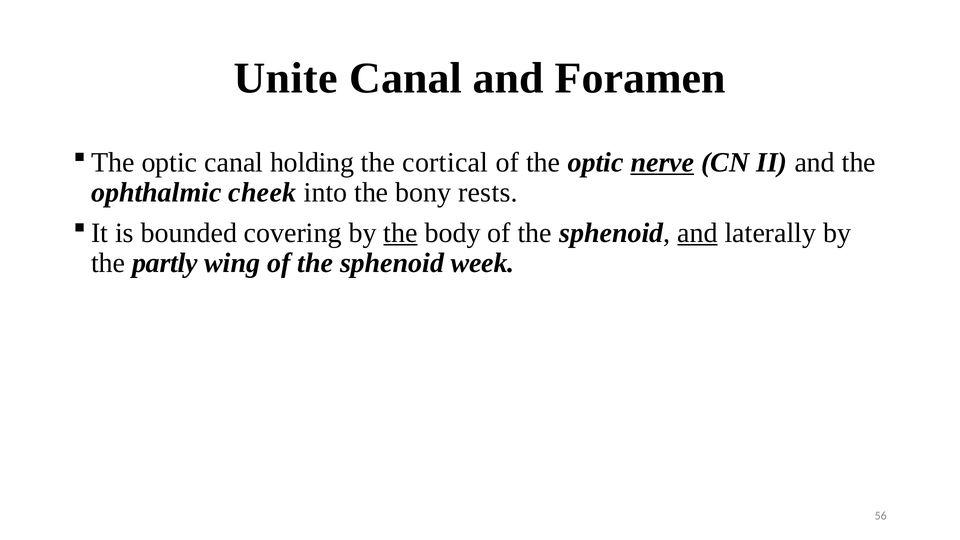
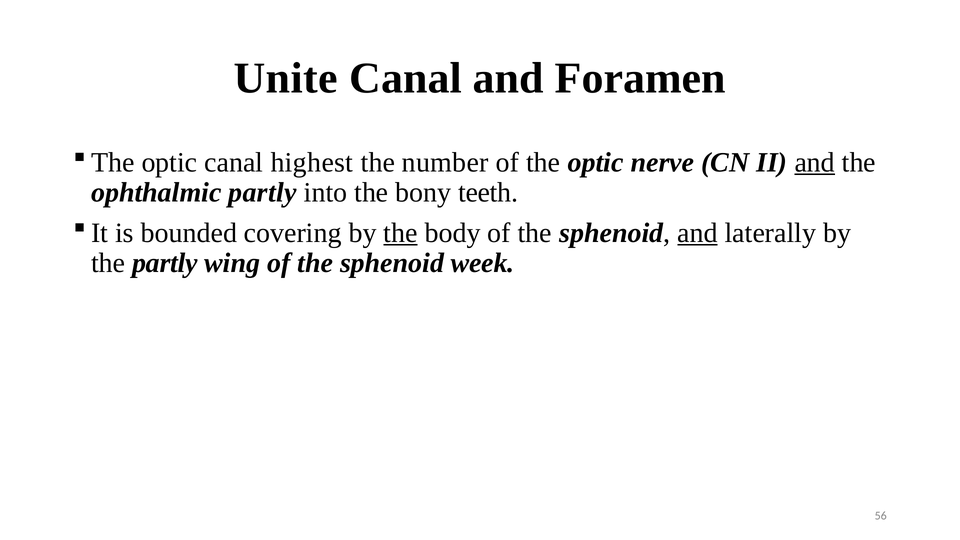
holding: holding -> highest (312, 162)
cortical: cortical -> number (445, 162)
nerve underline: present -> none (662, 162)
and underline: none -> present (815, 162)
ophthalmic cheek: cheek -> partly (262, 193)
rests: rests -> teeth (488, 193)
